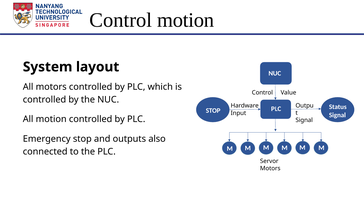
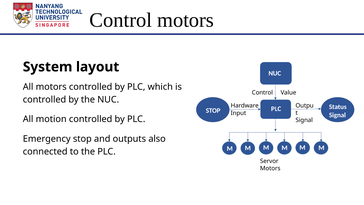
Control motion: motion -> motors (186, 20)
